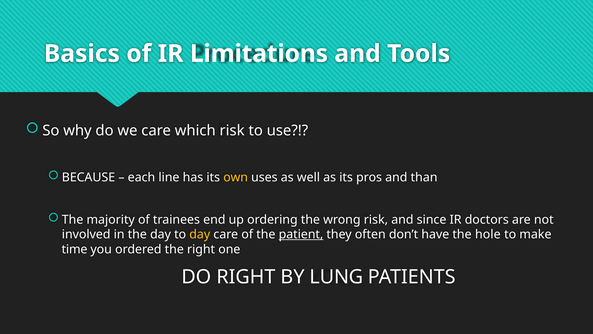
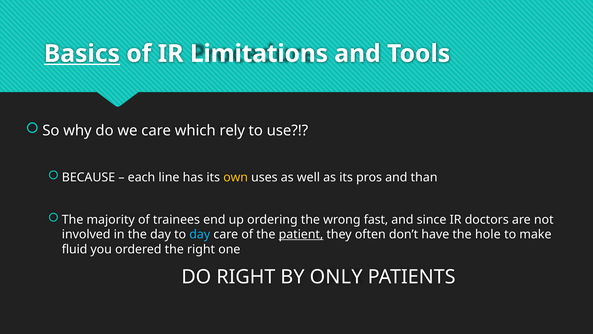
Basics underline: none -> present (82, 54)
which risk: risk -> rely (232, 131)
wrong risk: risk -> fast (376, 219)
day colour: yellow -> light blue (200, 234)
time: time -> fluid (75, 249)
LUNG: LUNG -> ONLY (336, 276)
